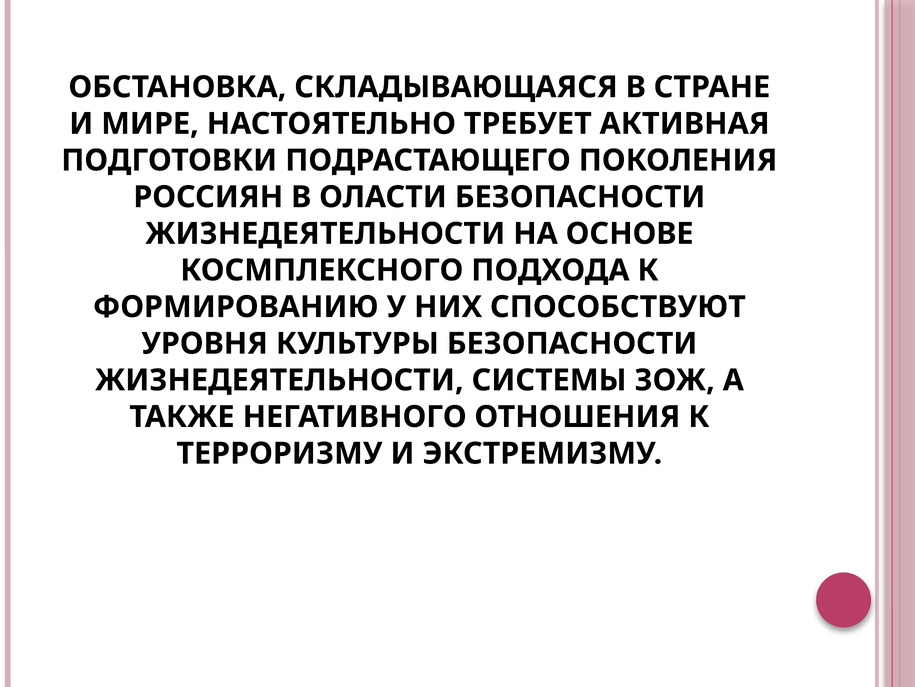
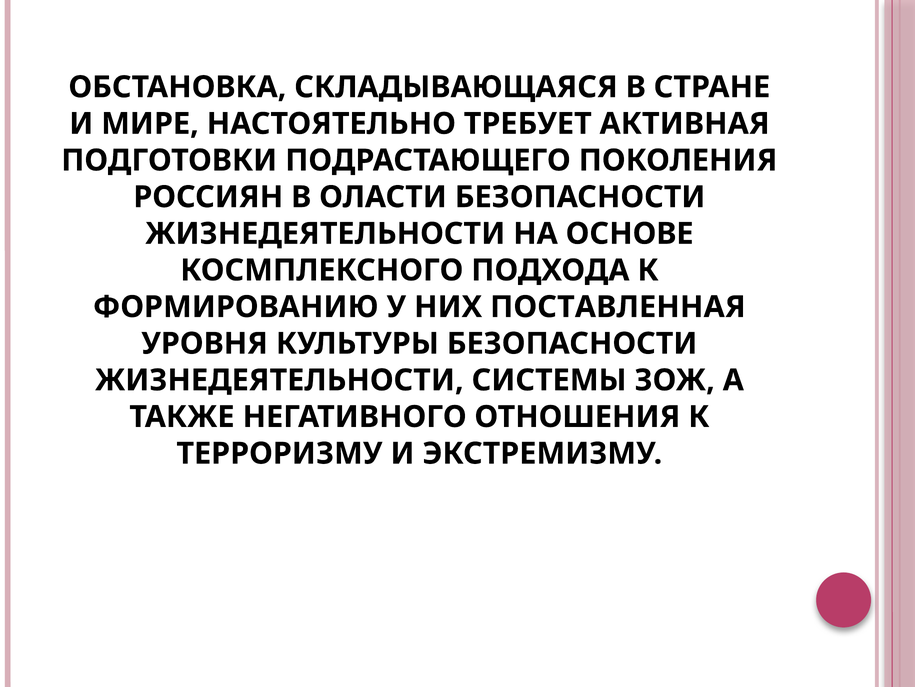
СПОСОБСТВУЮТ: СПОСОБСТВУЮТ -> ПОСТАВЛЕННАЯ (618, 307)
